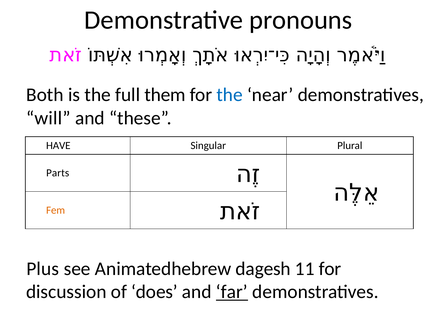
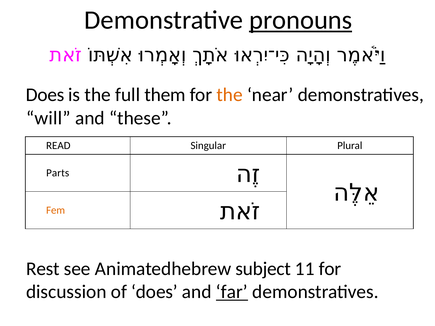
pronouns underline: none -> present (301, 20)
Both: Both -> Does (45, 95)
the colour: blue -> orange (230, 95)
HAVE: HAVE -> READ (58, 146)
Plus: Plus -> Rest (43, 269)
dagesh: dagesh -> subject (263, 269)
